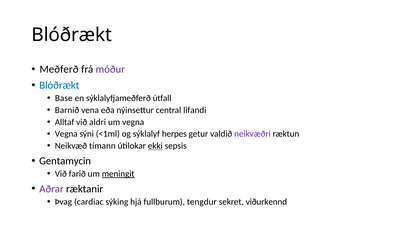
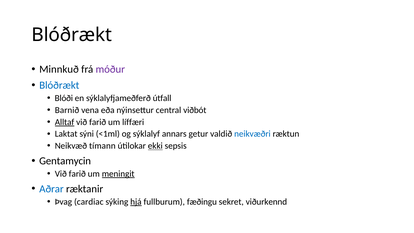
Meðferð: Meðferð -> Minnkuð (59, 69)
Base: Base -> Blóði (64, 98)
lifandi: lifandi -> viðbót (195, 110)
Alltaf underline: none -> present (65, 122)
aldri: aldri -> farið (98, 122)
um vegna: vegna -> líffæri (133, 122)
Vegna: Vegna -> Laktat (66, 134)
herpes: herpes -> annars (174, 134)
neikvæðri colour: purple -> blue (252, 134)
Aðrar colour: purple -> blue (52, 189)
hjá underline: none -> present (136, 202)
tengdur: tengdur -> fæðingu (202, 202)
